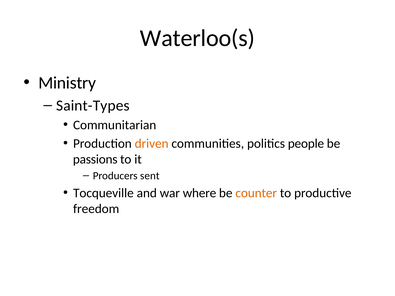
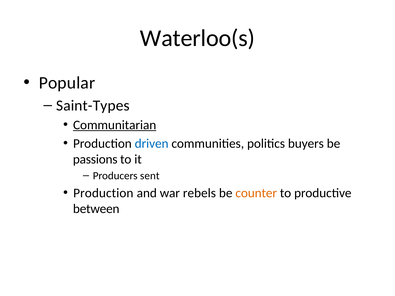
Ministry: Ministry -> Popular (67, 83)
Communitarian underline: none -> present (115, 125)
driven colour: orange -> blue (152, 144)
people: people -> buyers (306, 144)
Tocqueville: Tocqueville -> Production (103, 193)
where: where -> rebels (199, 193)
freedom: freedom -> between (96, 209)
